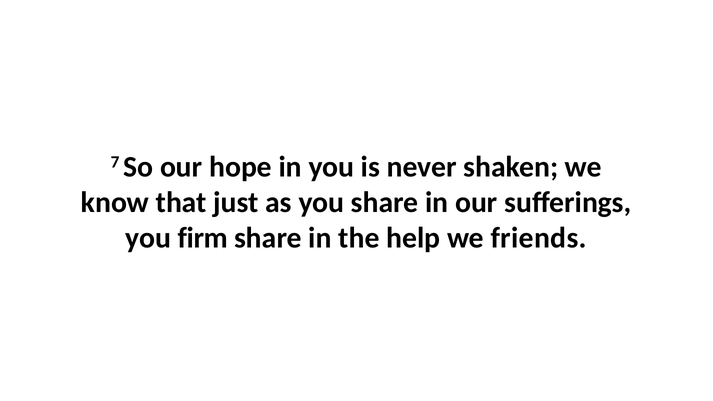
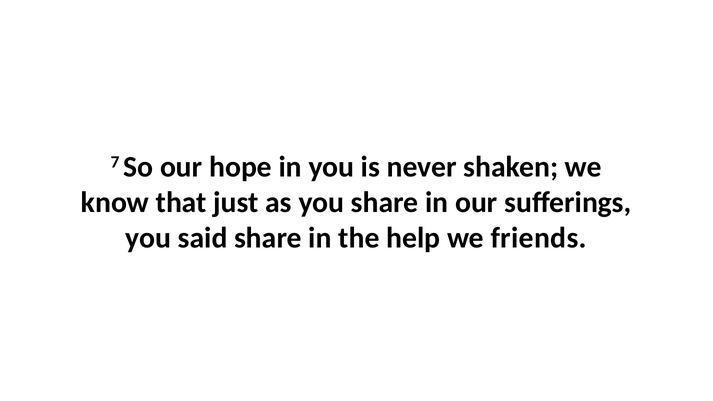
firm: firm -> said (203, 238)
